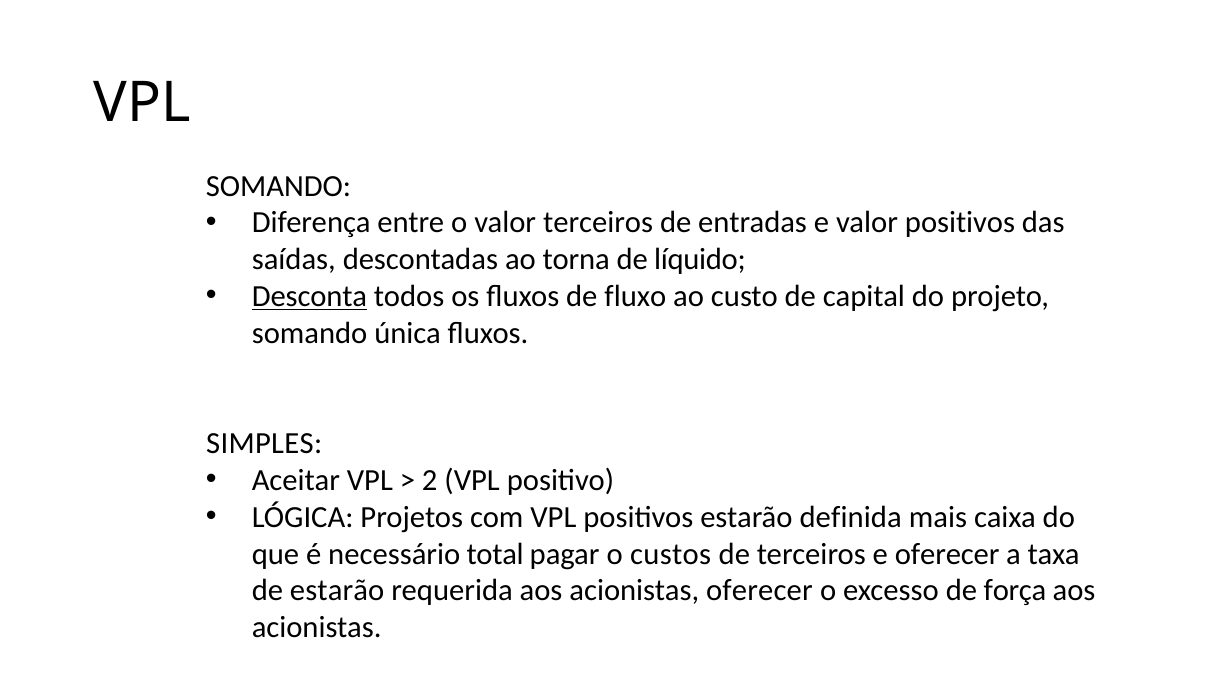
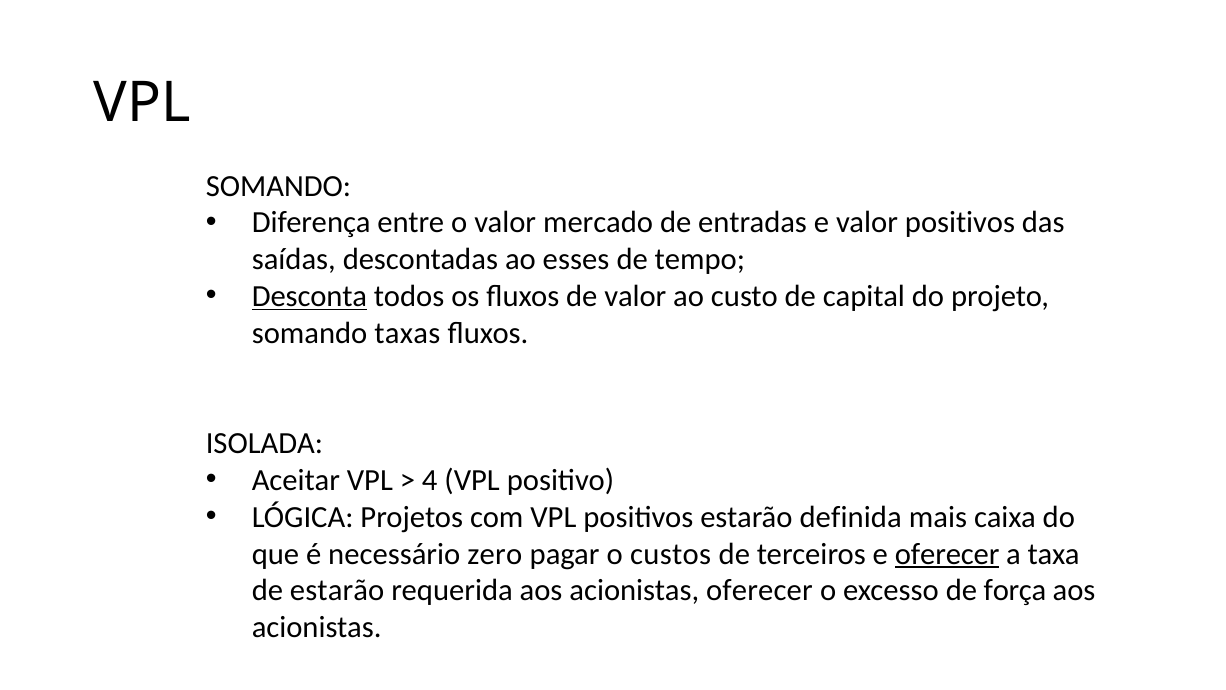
valor terceiros: terceiros -> mercado (598, 223)
torna: torna -> esses (576, 259)
líquido: líquido -> tempo (700, 259)
de fluxo: fluxo -> valor (635, 296)
única: única -> taxas (407, 333)
SIMPLES: SIMPLES -> ISOLADA (264, 443)
2: 2 -> 4 (430, 480)
total: total -> zero (495, 554)
oferecer underline: none -> present (947, 554)
